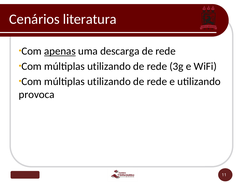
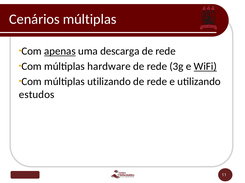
Cenários literatura: literatura -> múltiplas (90, 19)
utilizando: utilizando -> hardware (109, 67)
WiFi underline: none -> present (205, 67)
provoca: provoca -> estudos (37, 95)
